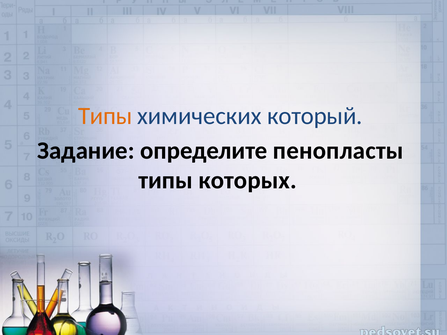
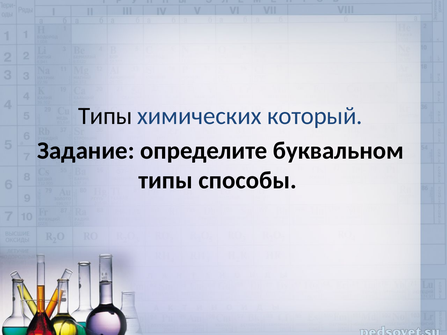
Типы colour: orange -> black (105, 116)
пенопласты: пенопласты -> буквальном (338, 151)
которых: которых -> способы (248, 181)
